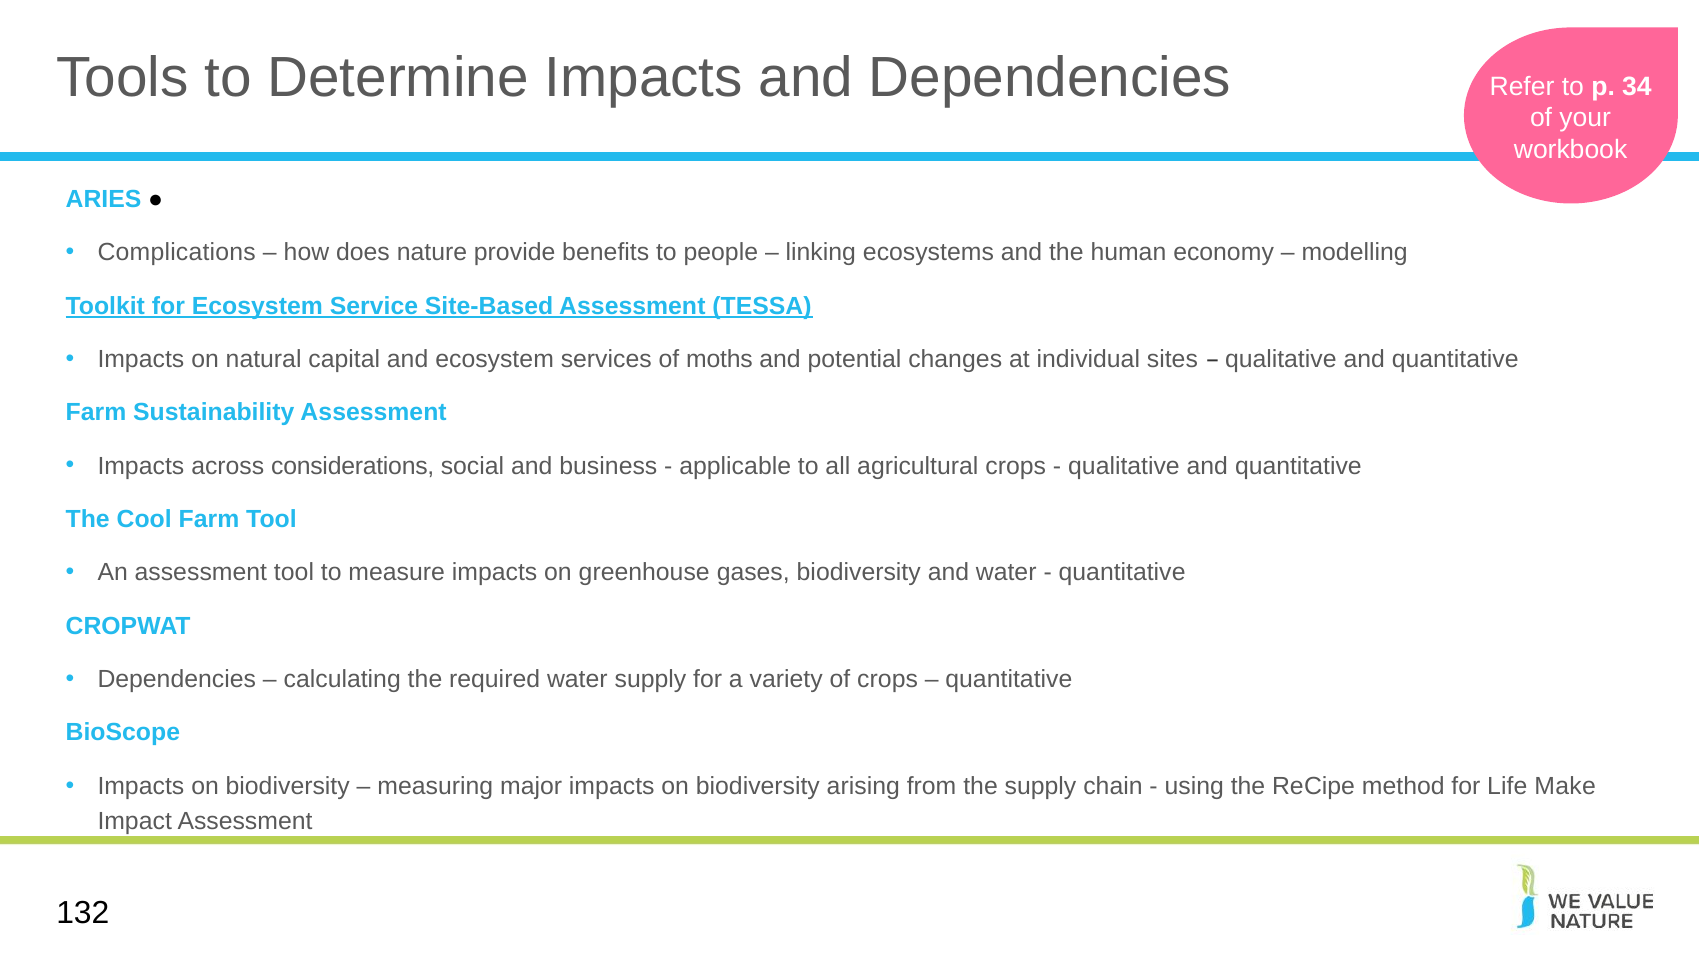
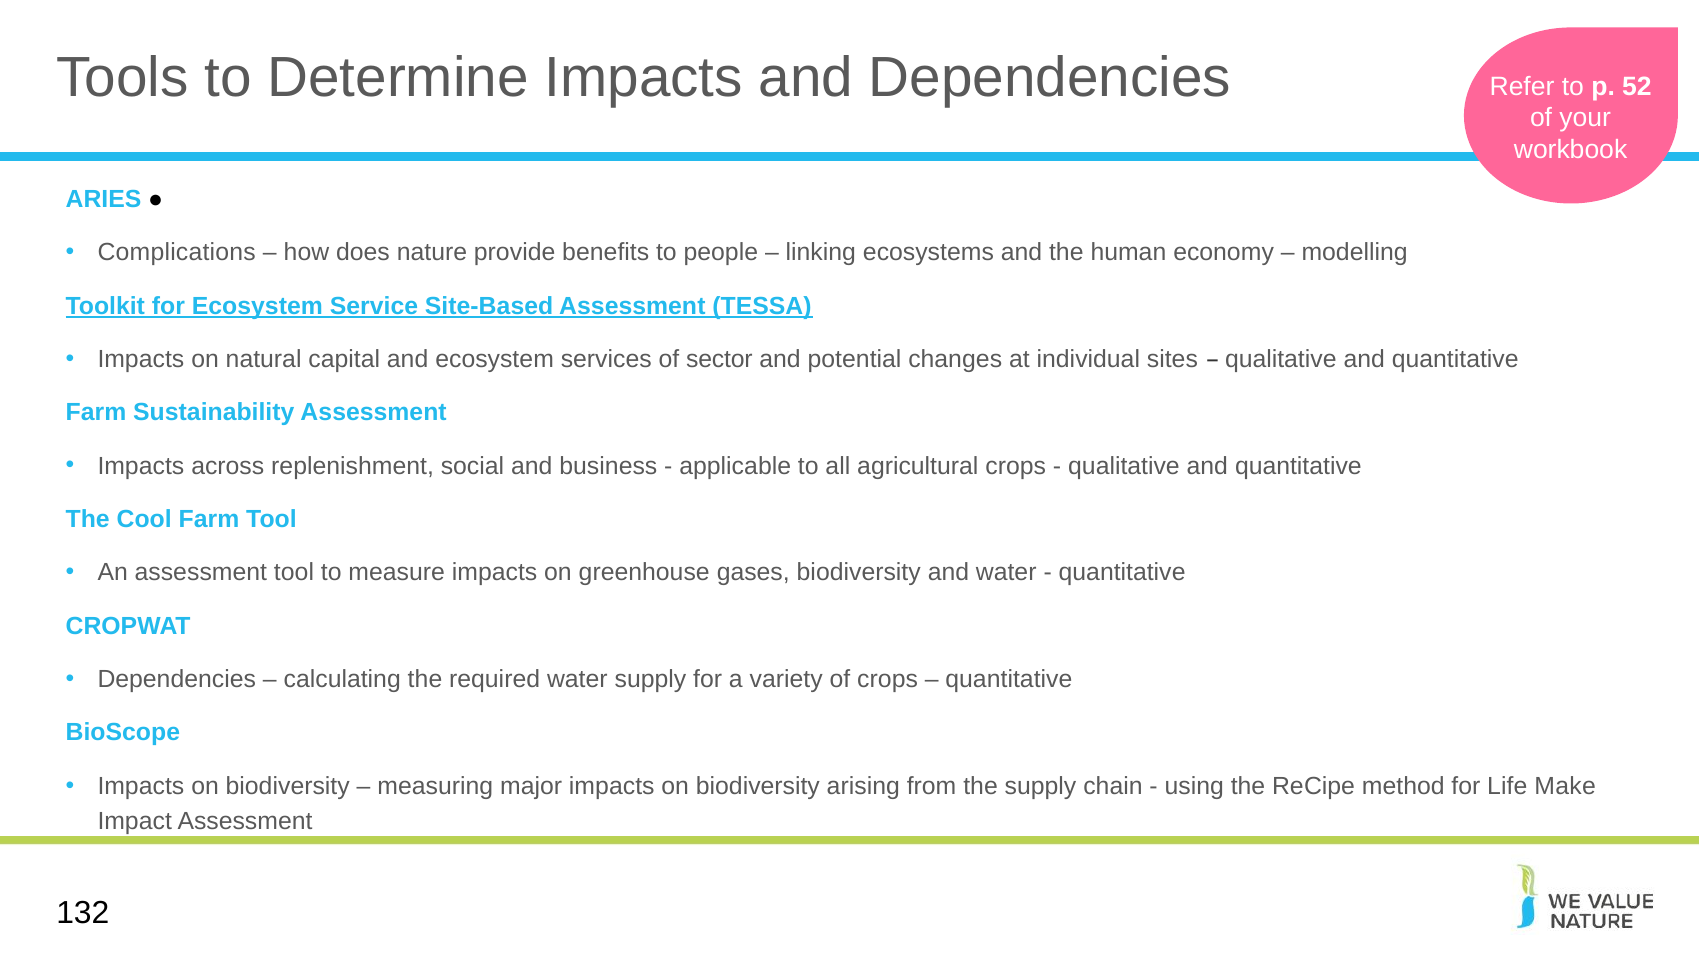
34: 34 -> 52 (1637, 86)
moths: moths -> sector (719, 360)
considerations: considerations -> replenishment (353, 466)
